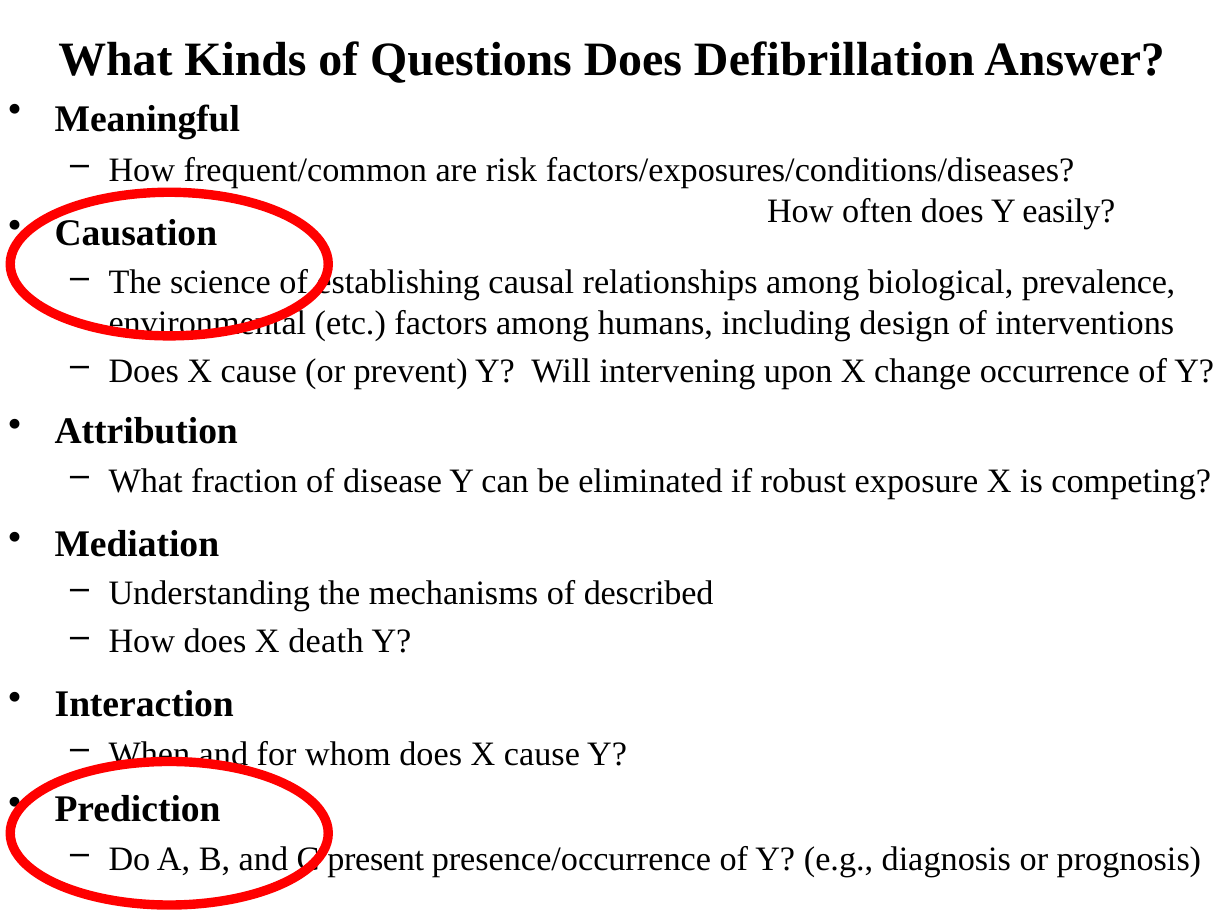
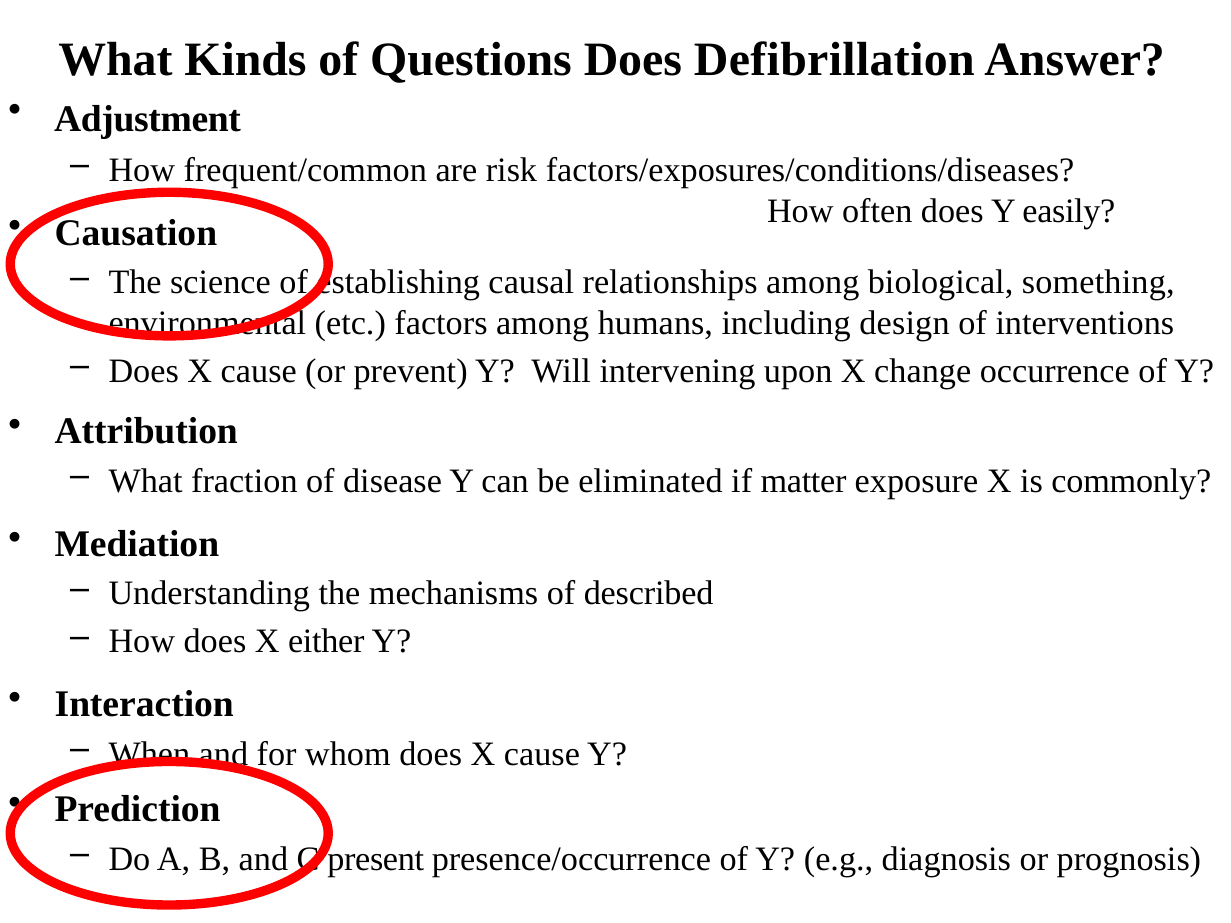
Meaningful: Meaningful -> Adjustment (148, 119)
prevalence: prevalence -> something (1098, 282)
robust: robust -> matter (804, 481)
competing: competing -> commonly (1131, 481)
death: death -> either (326, 642)
